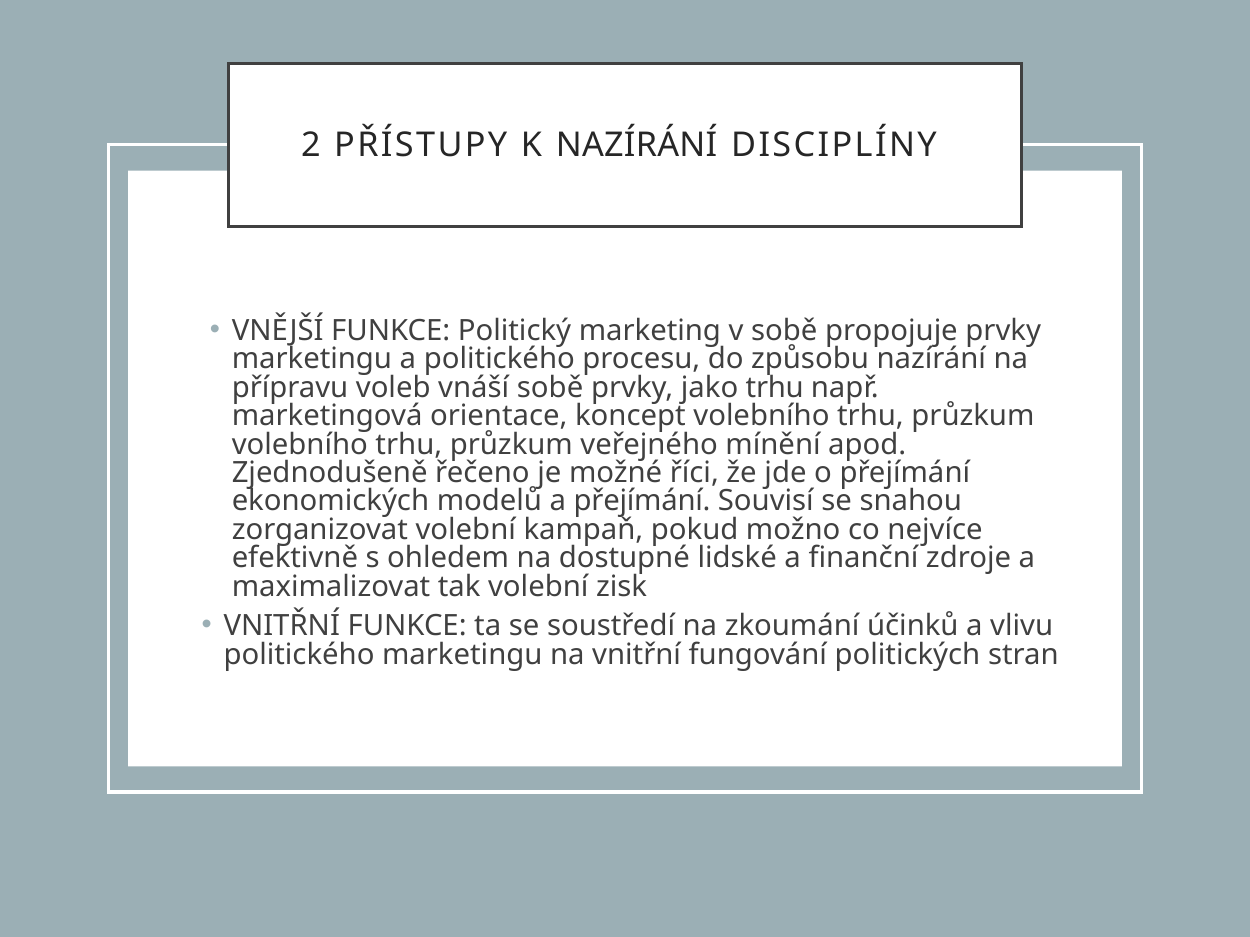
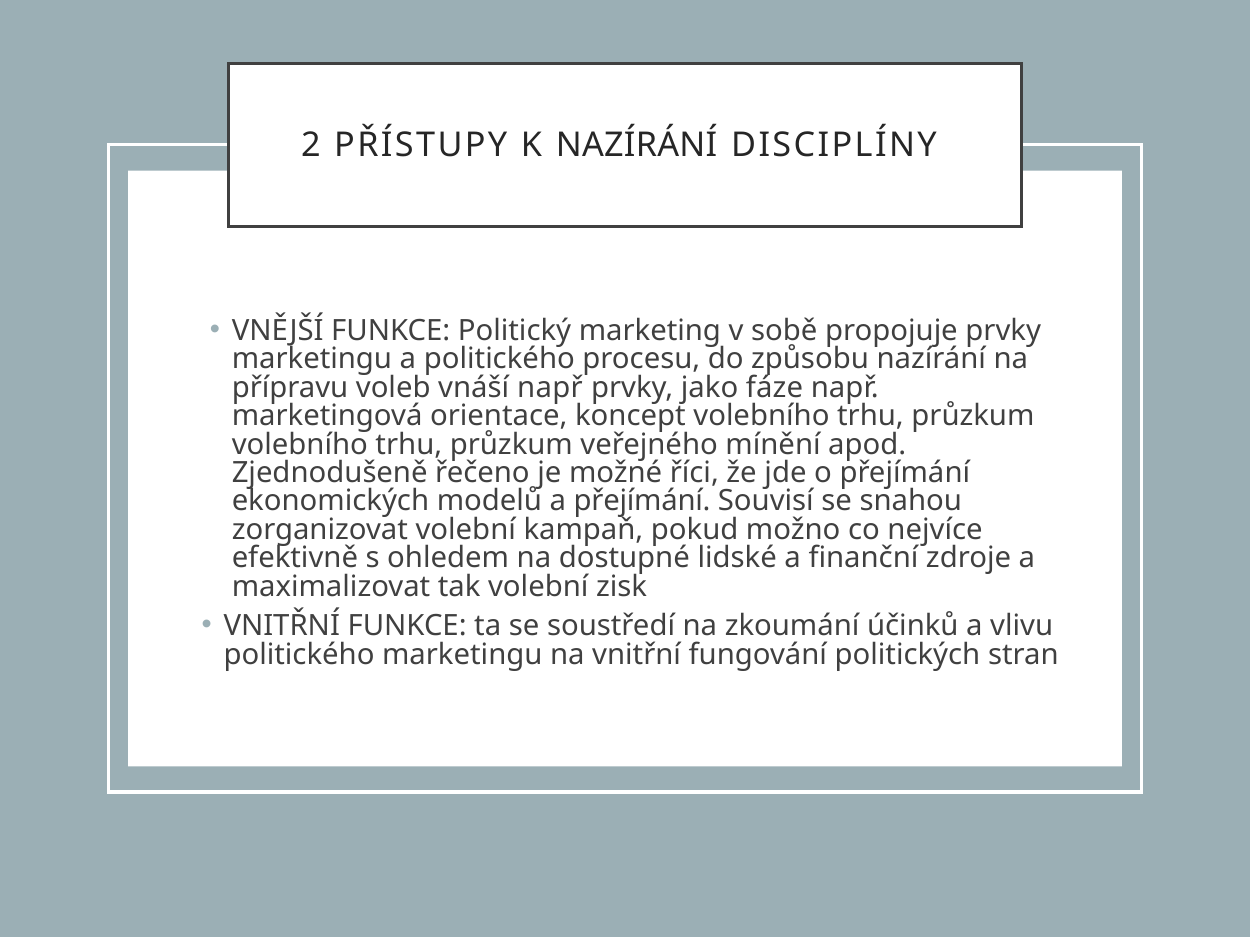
vnáší sobě: sobě -> např (550, 388)
jako trhu: trhu -> fáze (775, 388)
